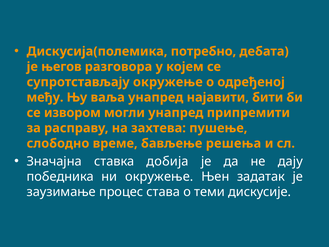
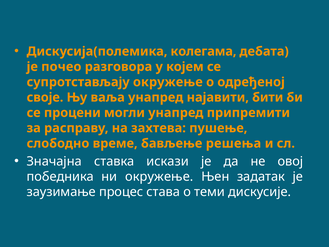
потребно: потребно -> колегама (203, 51)
његов: његов -> почео (61, 67)
међу: међу -> своје (45, 97)
извором: извором -> процени (72, 113)
добија: добија -> искази (168, 161)
дају: дају -> овој (290, 161)
